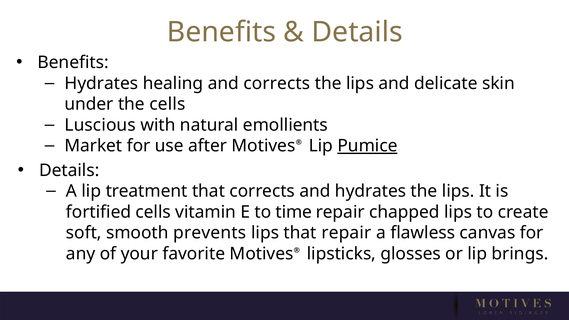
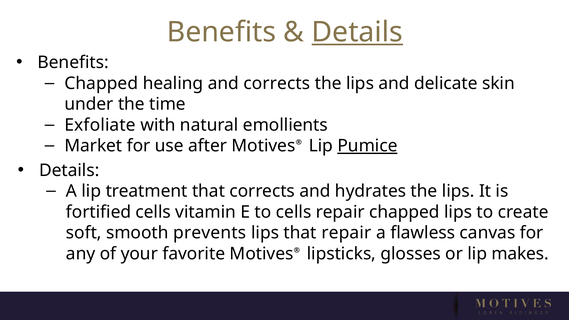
Details underline: none -> present (357, 32)
Hydrates: Hydrates -> Chapped (101, 83)
the cells: cells -> time (168, 104)
Luscious: Luscious -> Exfoliate (100, 125)
to time: time -> cells (294, 212)
brings: brings -> makes (520, 254)
